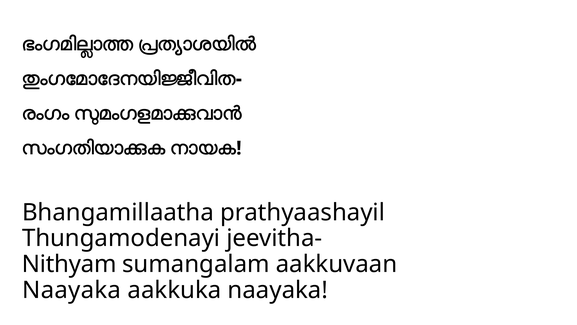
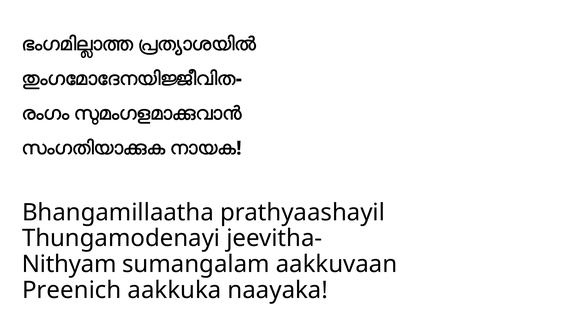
Naayaka: Naayaka -> Preenich (72, 290)
